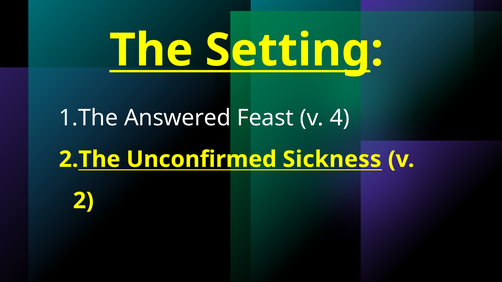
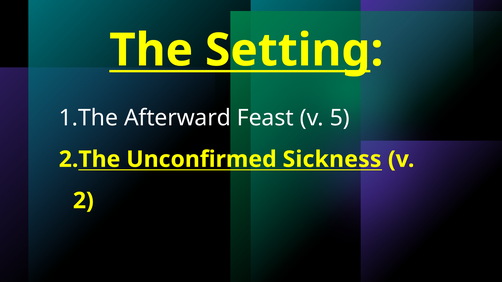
Answered: Answered -> Afterward (177, 118)
4: 4 -> 5 (340, 118)
